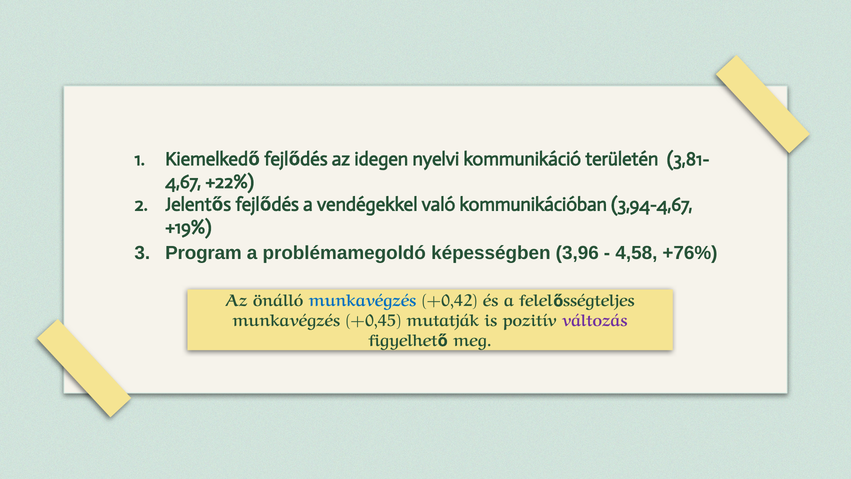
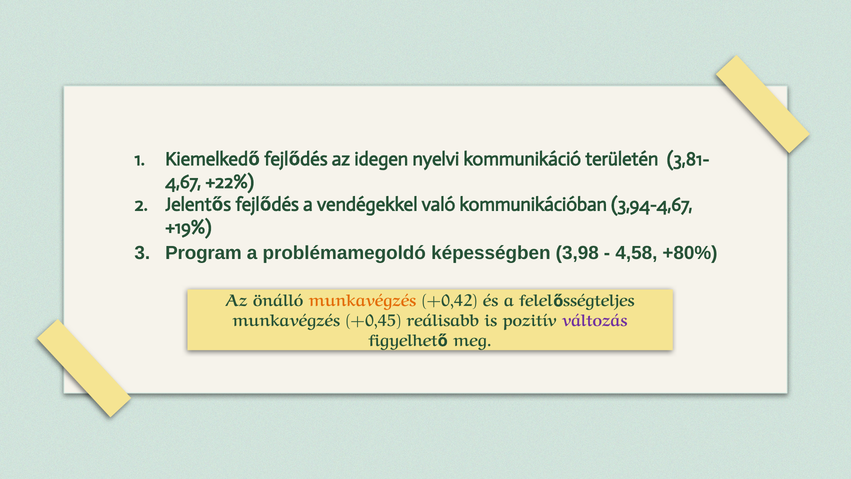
3,96: 3,96 -> 3,98 (577, 253)
+76%: +76% -> +80% (690, 253)
munkavégzés colour: blue -> orange (363, 301)
mutatják: mutatják -> reálisabb (443, 321)
